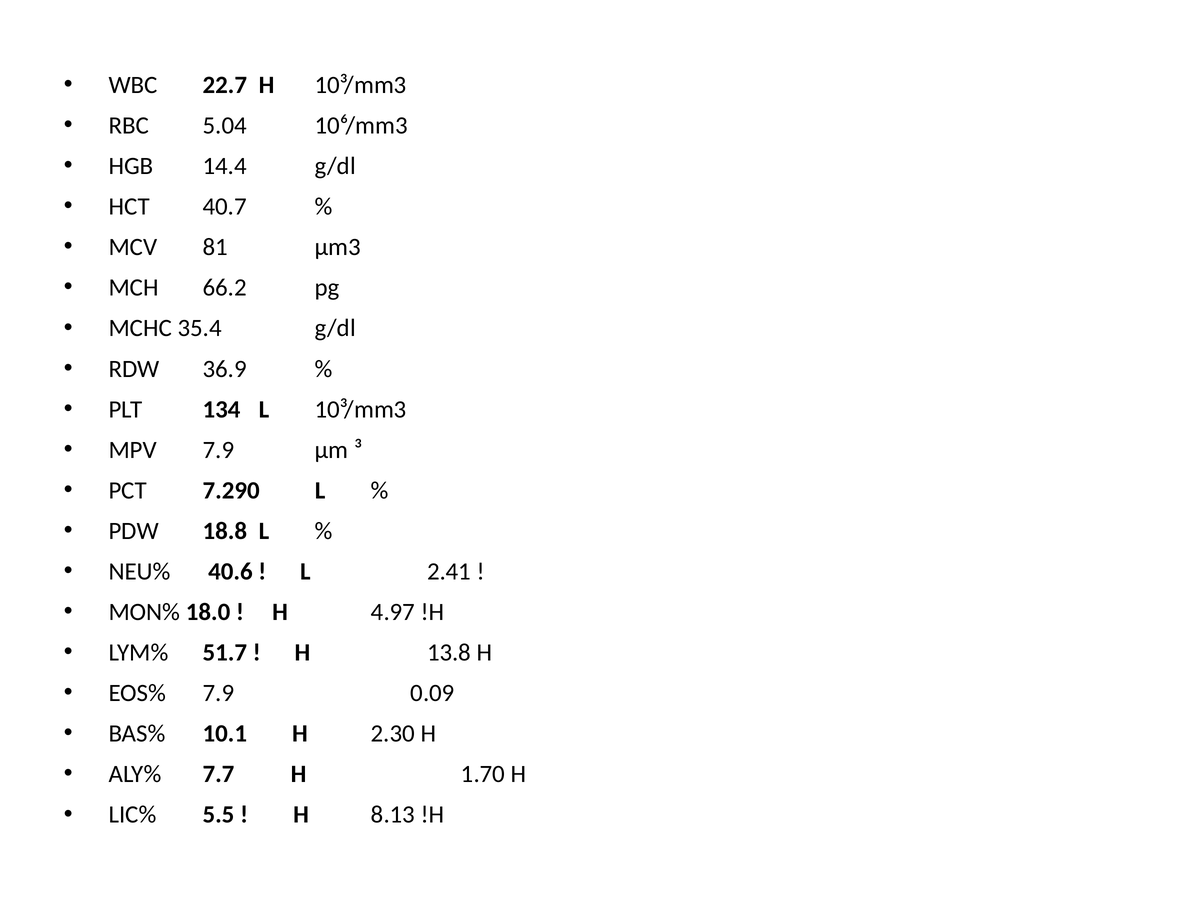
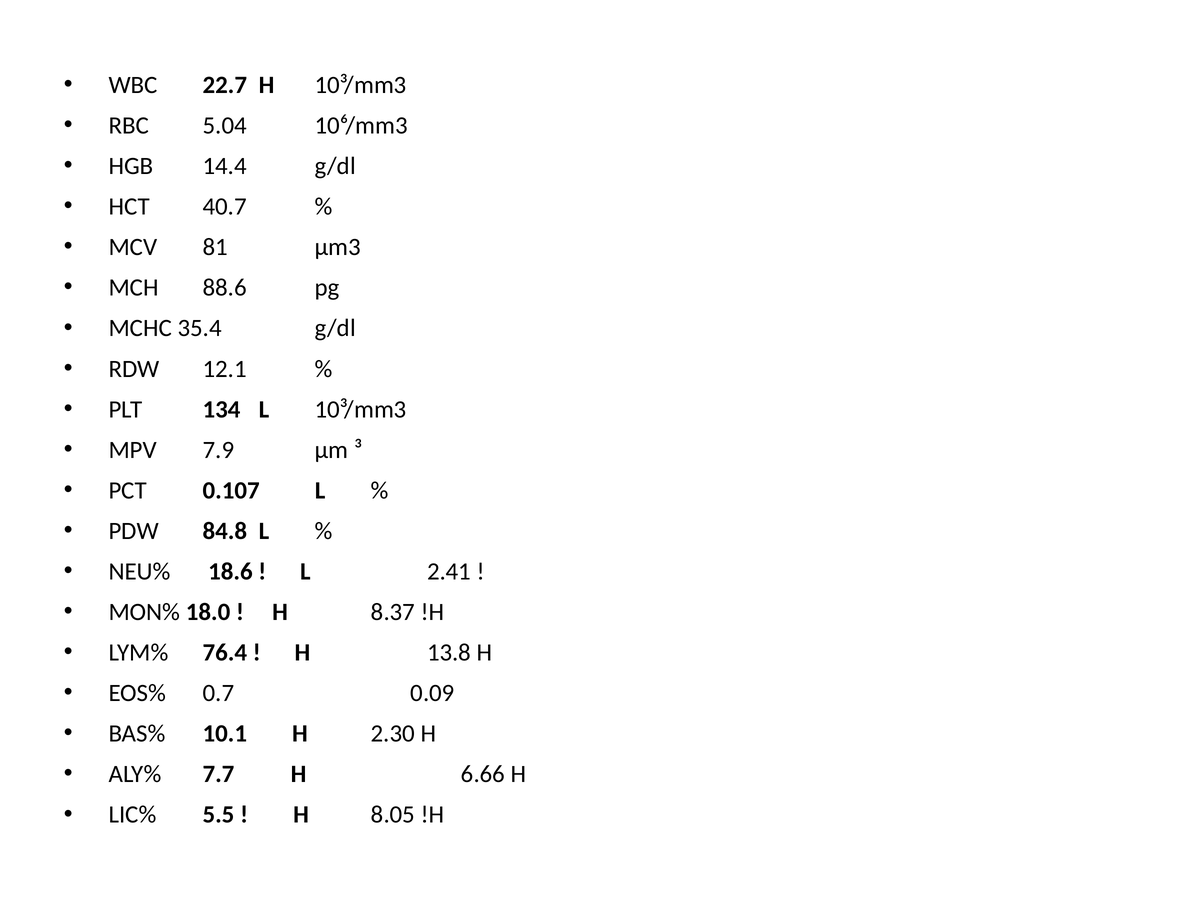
66.2: 66.2 -> 88.6 (225, 288)
36.9: 36.9 -> 12.1 (225, 369)
7.290: 7.290 -> 0.107 (231, 491)
18.8: 18.8 -> 84.8 (225, 531)
40.6: 40.6 -> 18.6 (230, 572)
4.97: 4.97 -> 8.37 (393, 613)
51.7: 51.7 -> 76.4 (225, 653)
EOS% 7.9: 7.9 -> 0.7 (218, 694)
1.70: 1.70 -> 6.66 (483, 775)
8.13: 8.13 -> 8.05 (393, 815)
